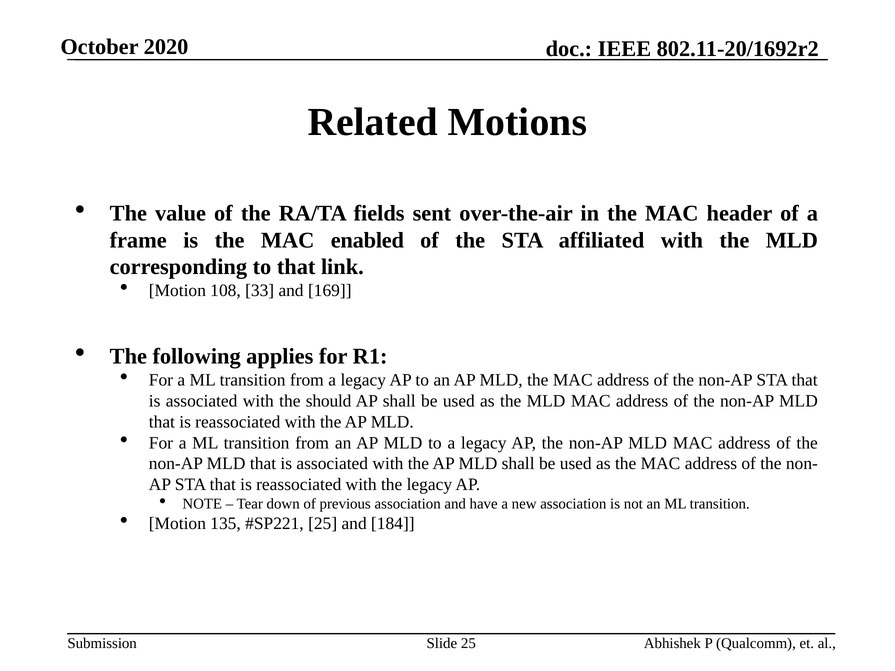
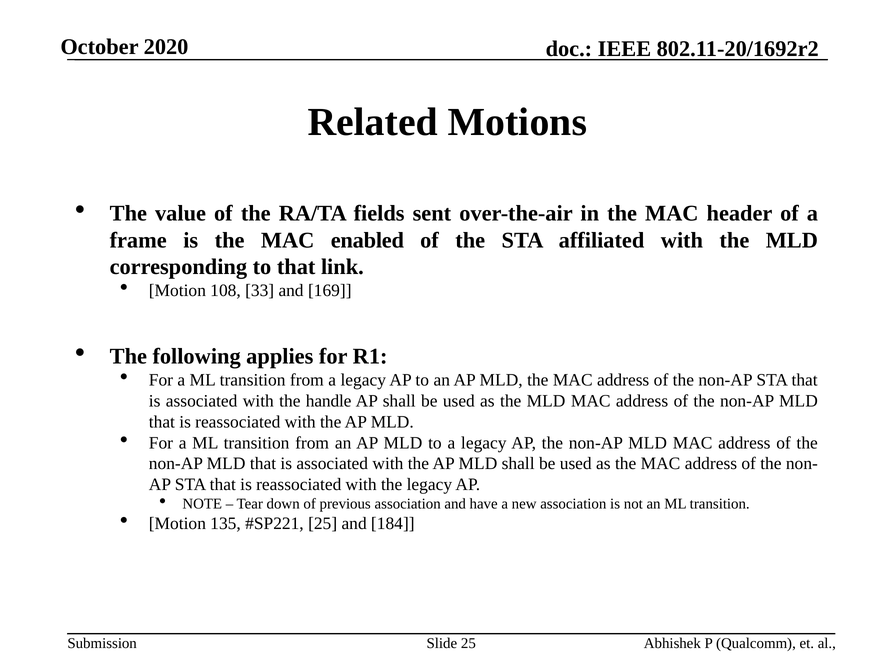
should: should -> handle (329, 401)
